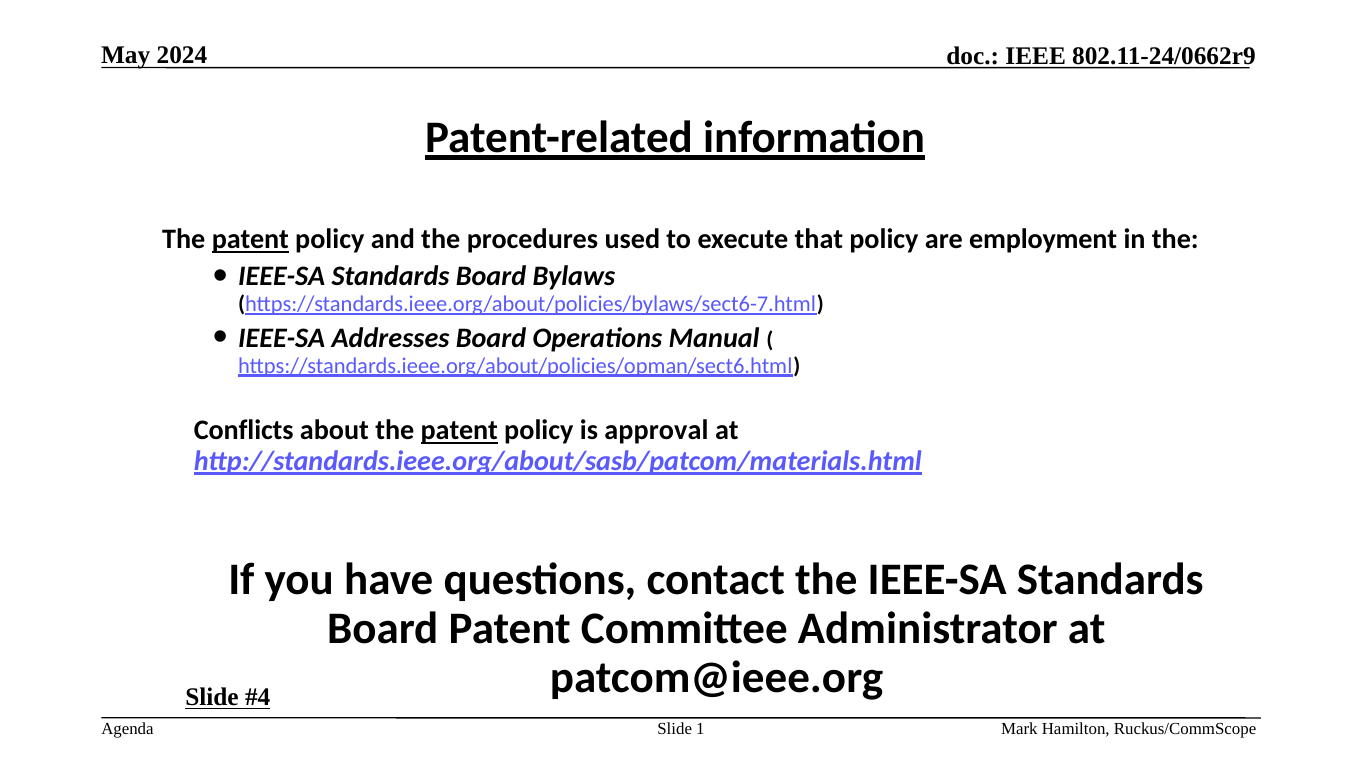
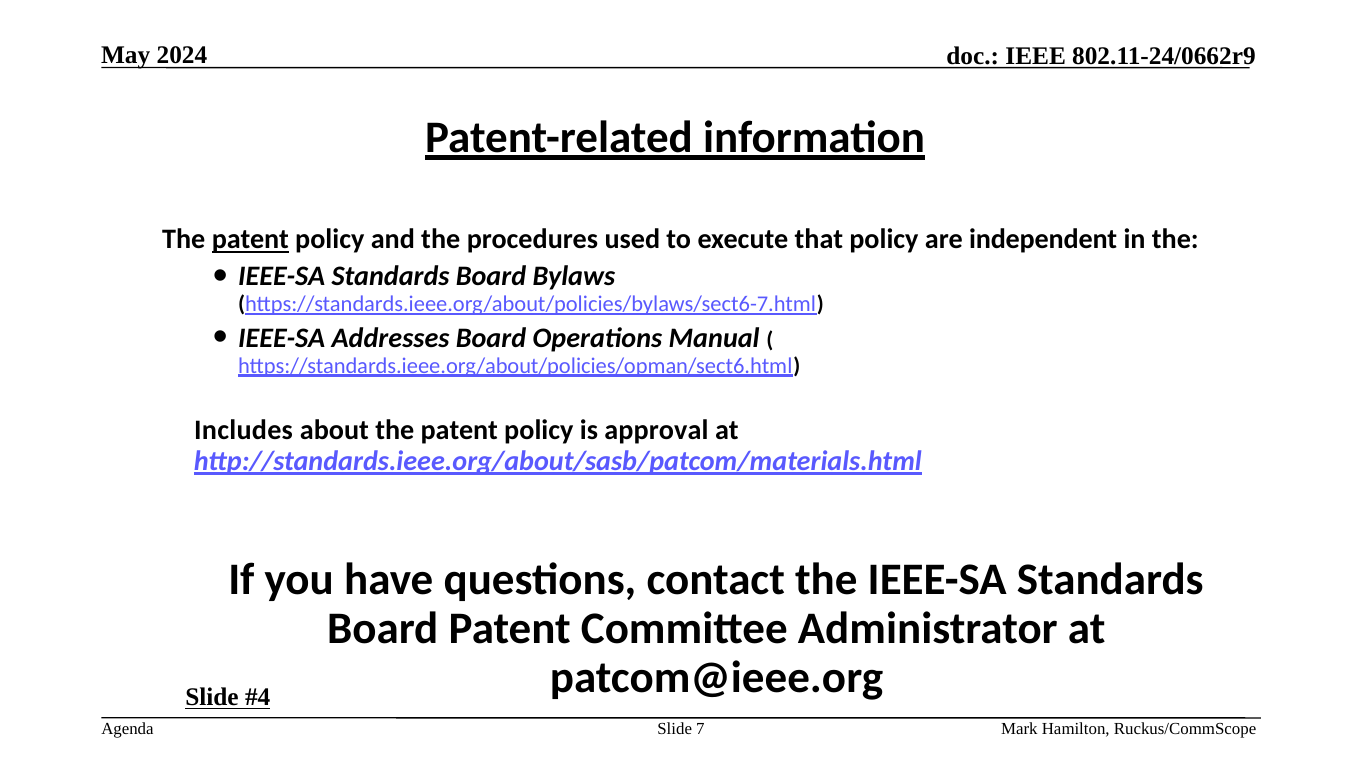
employment: employment -> independent (1043, 240)
Conflicts: Conflicts -> Includes (244, 431)
patent underline: present -> none (459, 431)
1: 1 -> 7 (700, 729)
